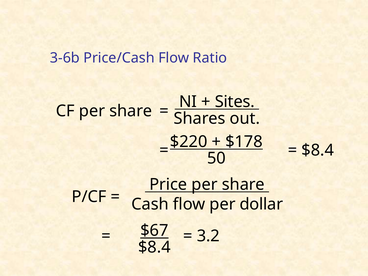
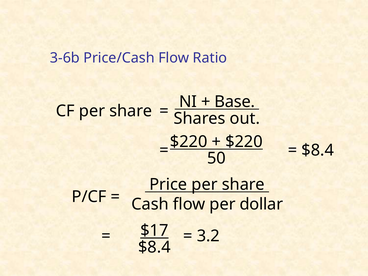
Sites: Sites -> Base (235, 102)
$178: $178 -> $220 (244, 142)
$67: $67 -> $17 (154, 231)
